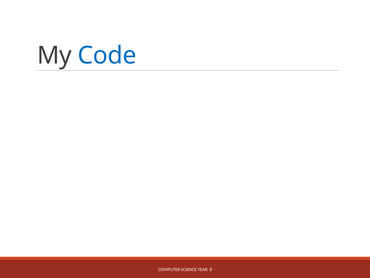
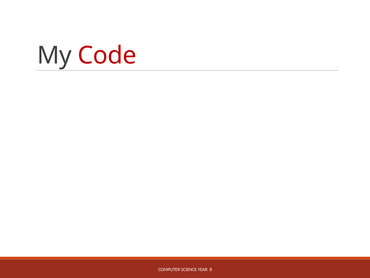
Code colour: blue -> red (107, 55)
